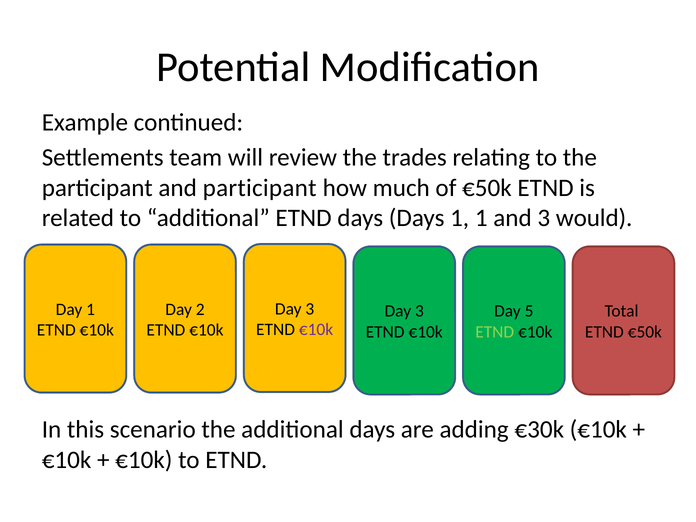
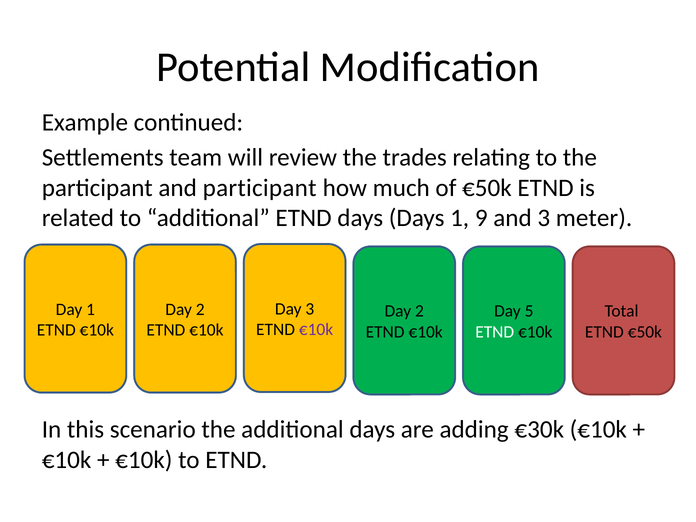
1 1: 1 -> 9 (481, 218)
would: would -> meter (594, 218)
3: 3 -> 2 (419, 311)
ETND colour: light green -> white (495, 332)
